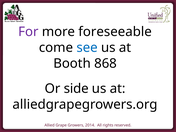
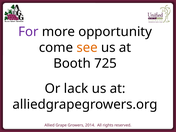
foreseeable: foreseeable -> opportunity (115, 32)
see colour: blue -> orange (87, 48)
868: 868 -> 725 (106, 63)
side: side -> lack (76, 89)
